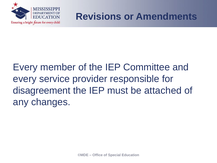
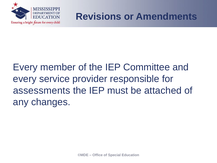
disagreement: disagreement -> assessments (42, 90)
